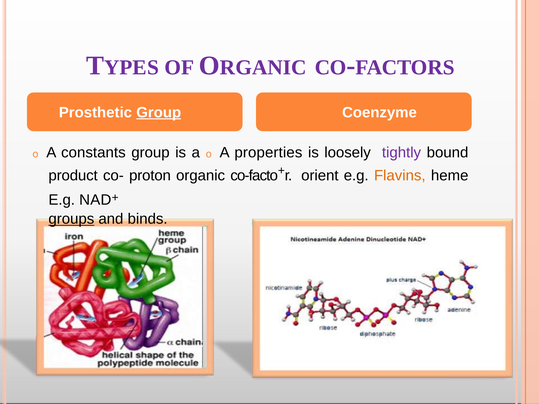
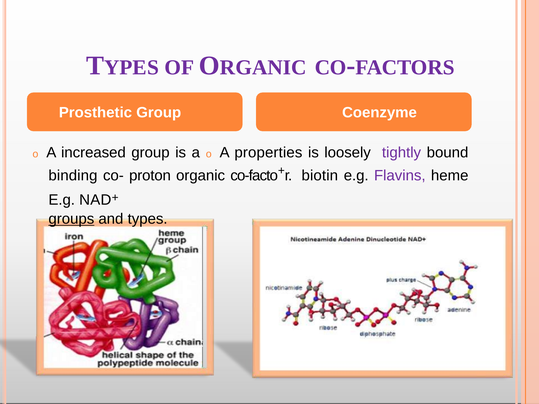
Group underline: present -> none (159, 113)
constants: constants -> increased (93, 152)
product: product -> binding (73, 176)
orient: orient -> biotin (320, 176)
Flavins colour: orange -> purple (400, 176)
binds: binds -> types (148, 219)
